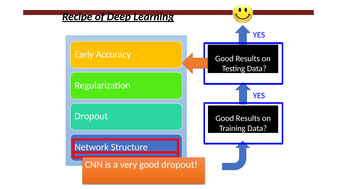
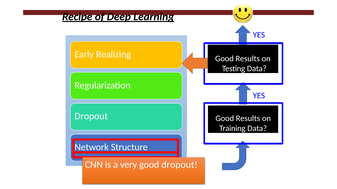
Accuracy: Accuracy -> Realizing (113, 54)
